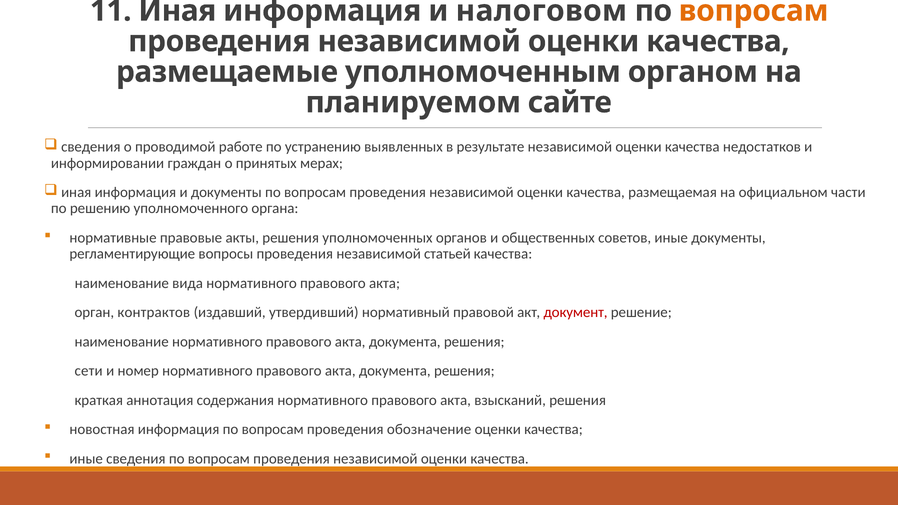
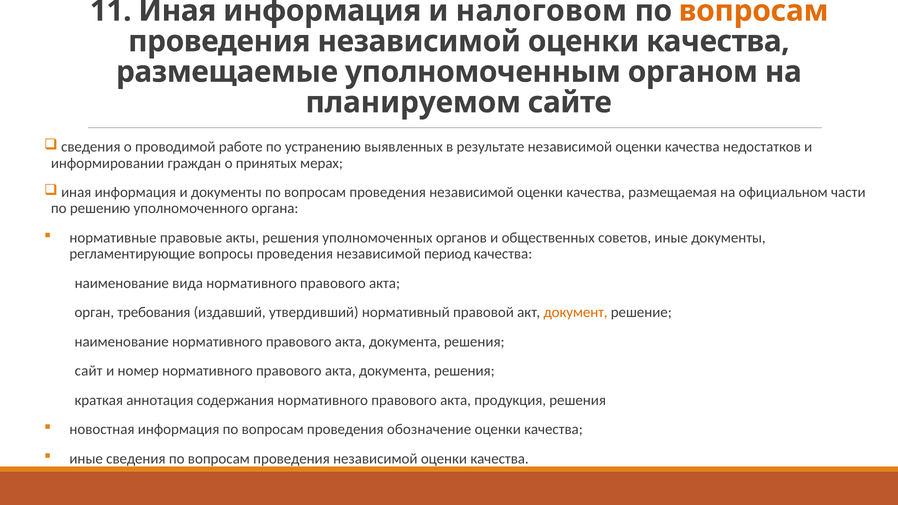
статьей: статьей -> период (447, 254)
контрактов: контрактов -> требования (154, 312)
документ colour: red -> orange (576, 312)
сети: сети -> сайт (89, 371)
взысканий: взысканий -> продукция (510, 400)
